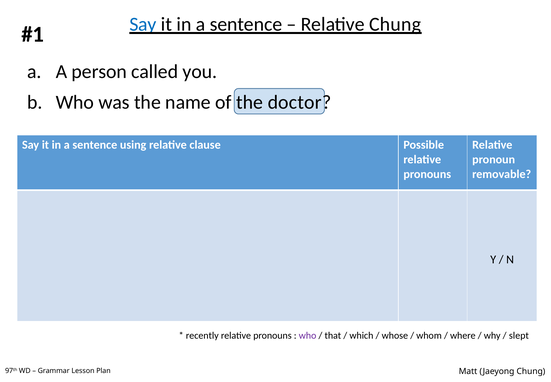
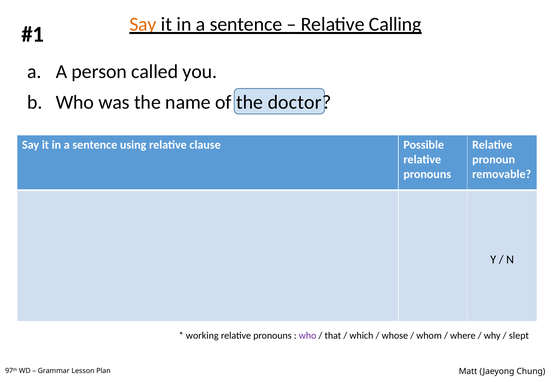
Say colour: blue -> orange (143, 24)
Relative Chung: Chung -> Calling (395, 24)
recently: recently -> working (202, 335)
